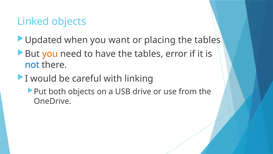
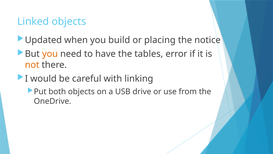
want: want -> build (119, 40)
tables: tables -> notice (208, 40)
not colour: blue -> orange (32, 65)
